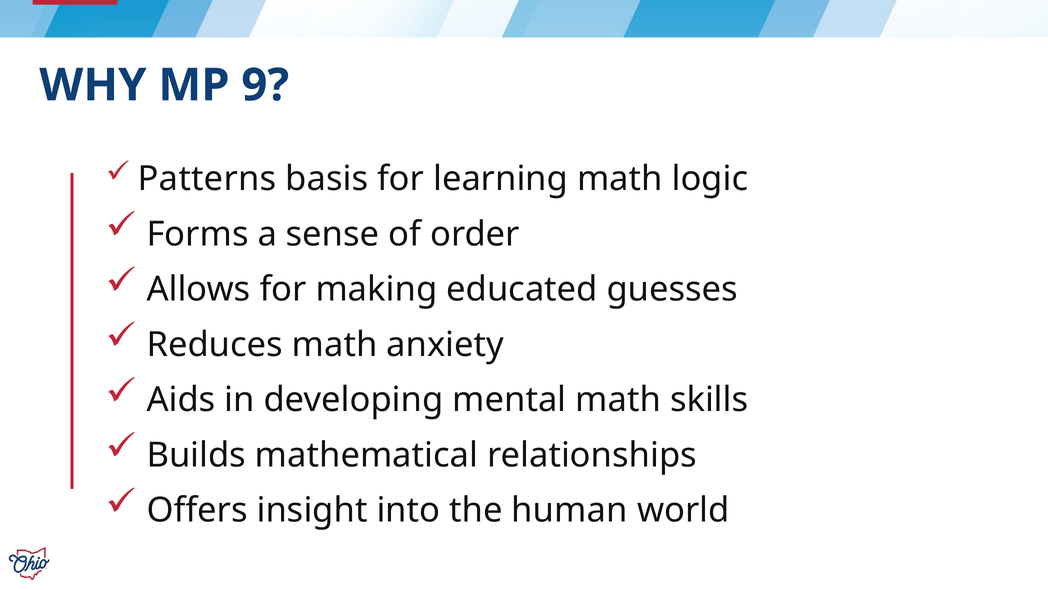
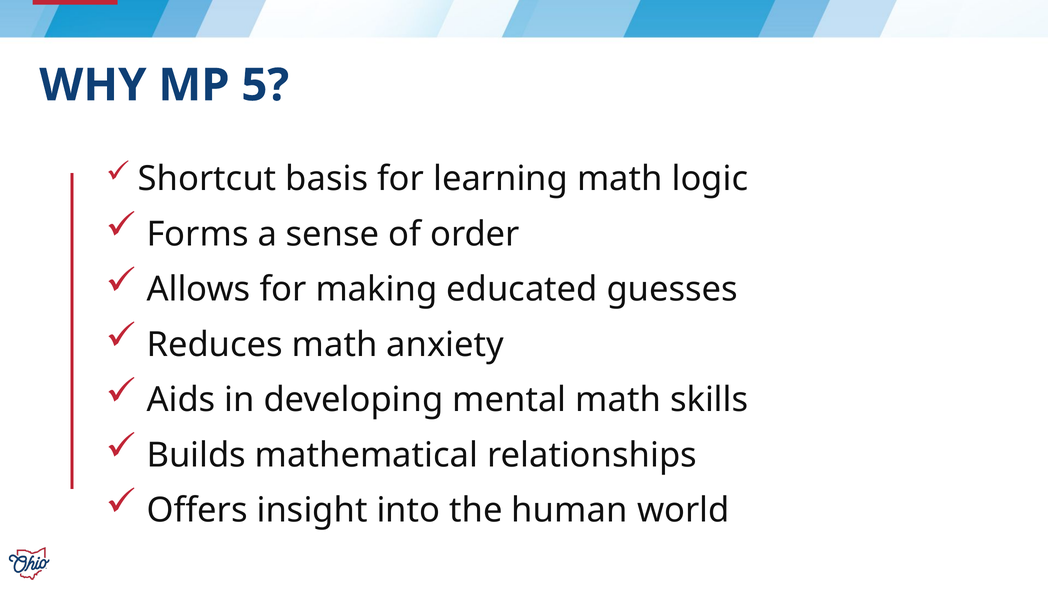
9: 9 -> 5 (265, 85)
Patterns: Patterns -> Shortcut (207, 179)
